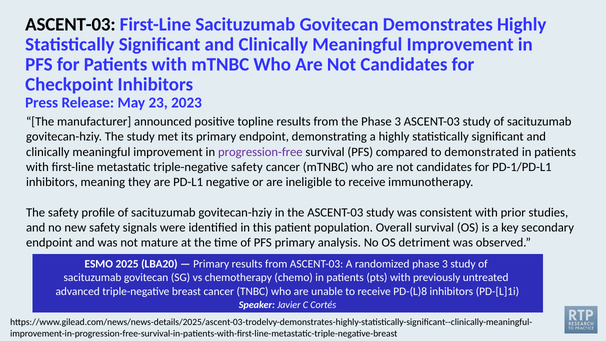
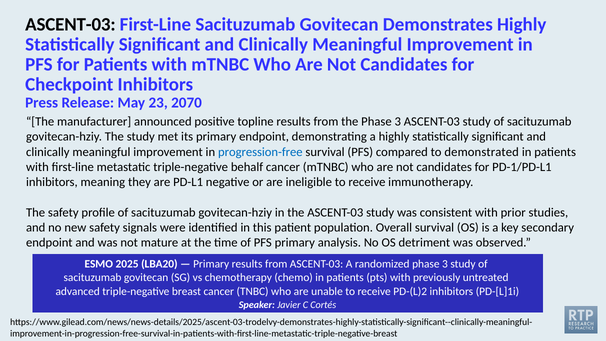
2023: 2023 -> 2070 (187, 103)
progression-free colour: purple -> blue (260, 152)
triple-negative safety: safety -> behalf (247, 167)
PD-(L)8: PD-(L)8 -> PD-(L)2 (410, 291)
